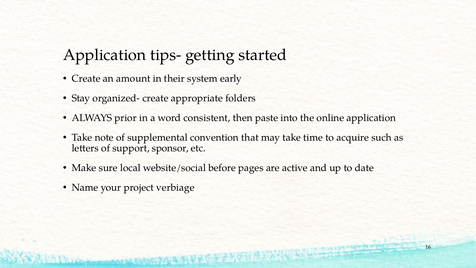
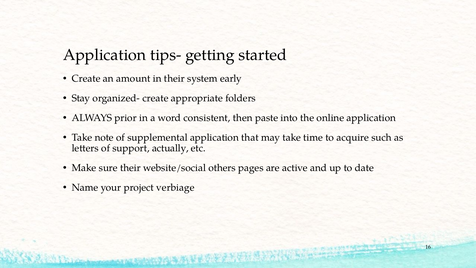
supplemental convention: convention -> application (214, 137)
sponsor: sponsor -> actually (170, 148)
sure local: local -> their (130, 168)
before: before -> others (222, 168)
